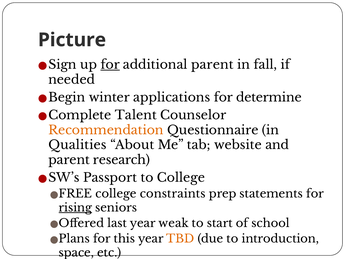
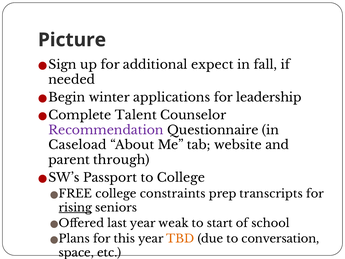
for underline: present -> none (110, 65)
additional parent: parent -> expect (212, 65)
determine: determine -> leadership (269, 97)
Recommendation colour: orange -> purple (106, 130)
Qualities: Qualities -> Caseload (78, 145)
research: research -> through (121, 160)
statements: statements -> transcripts (271, 194)
introduction: introduction -> conversation (280, 239)
